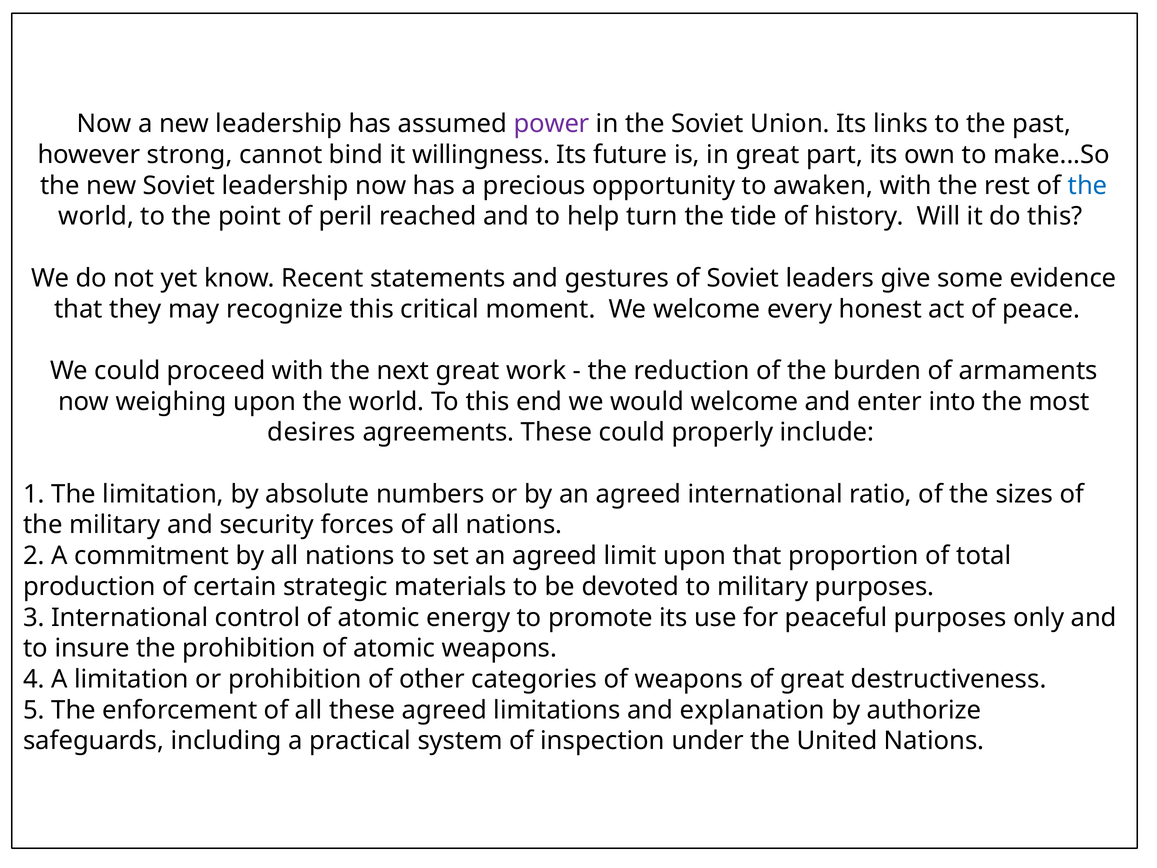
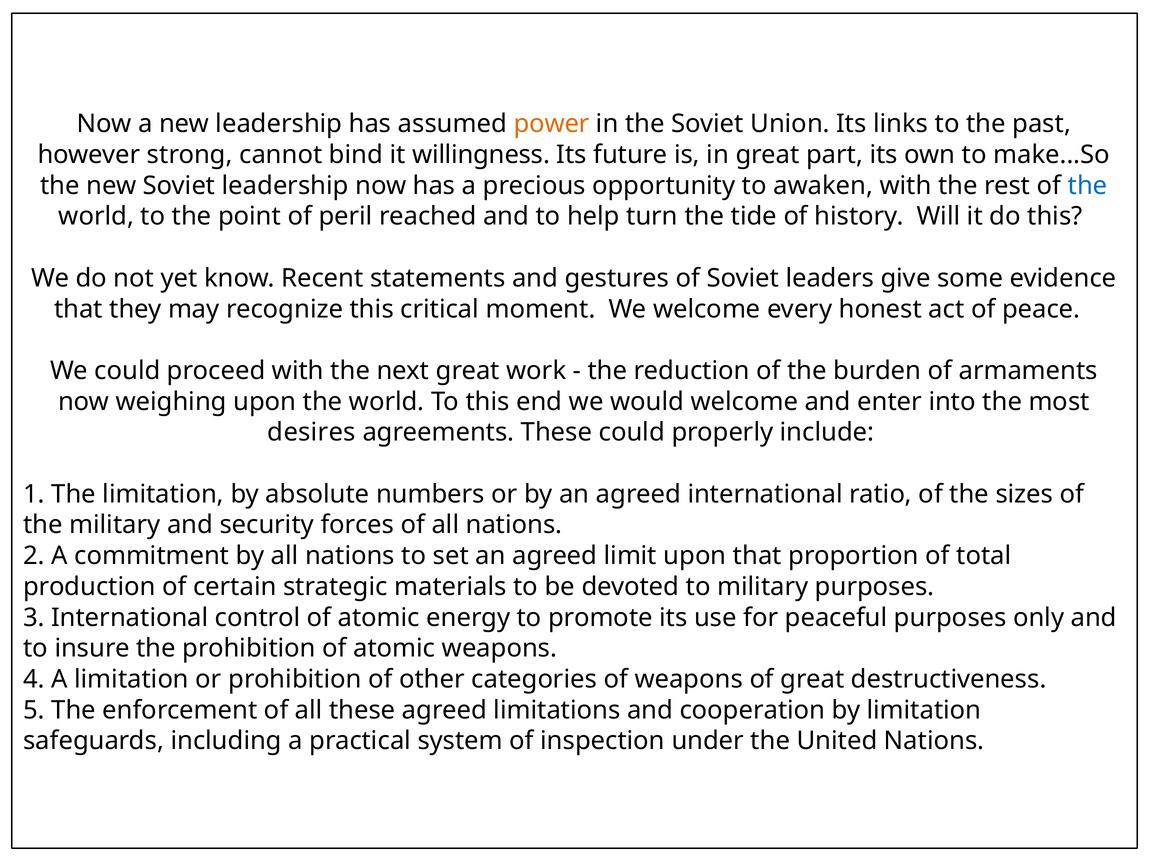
power colour: purple -> orange (552, 124)
explanation: explanation -> cooperation (752, 710)
by authorize: authorize -> limitation (924, 710)
